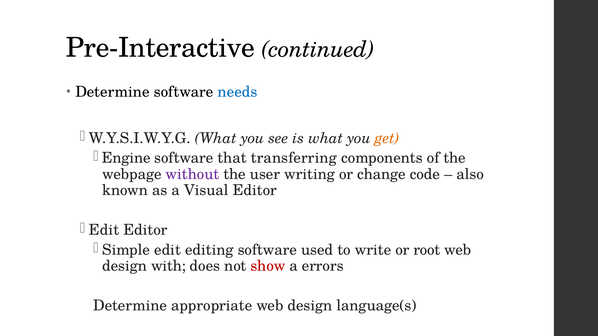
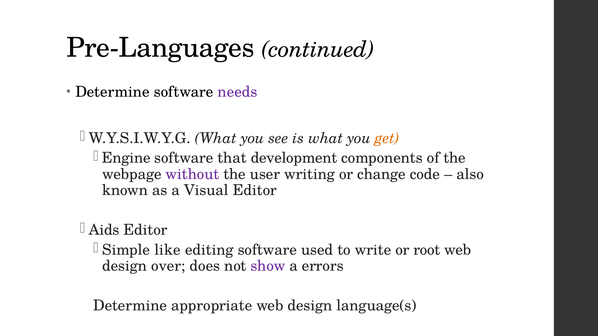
Pre-Interactive: Pre-Interactive -> Pre-Languages (160, 48)
needs colour: blue -> purple (238, 92)
transferring: transferring -> development (294, 158)
Edit: Edit -> Aids (104, 230)
Simple edit: edit -> like (167, 250)
with: with -> over (168, 266)
show colour: red -> purple (268, 266)
